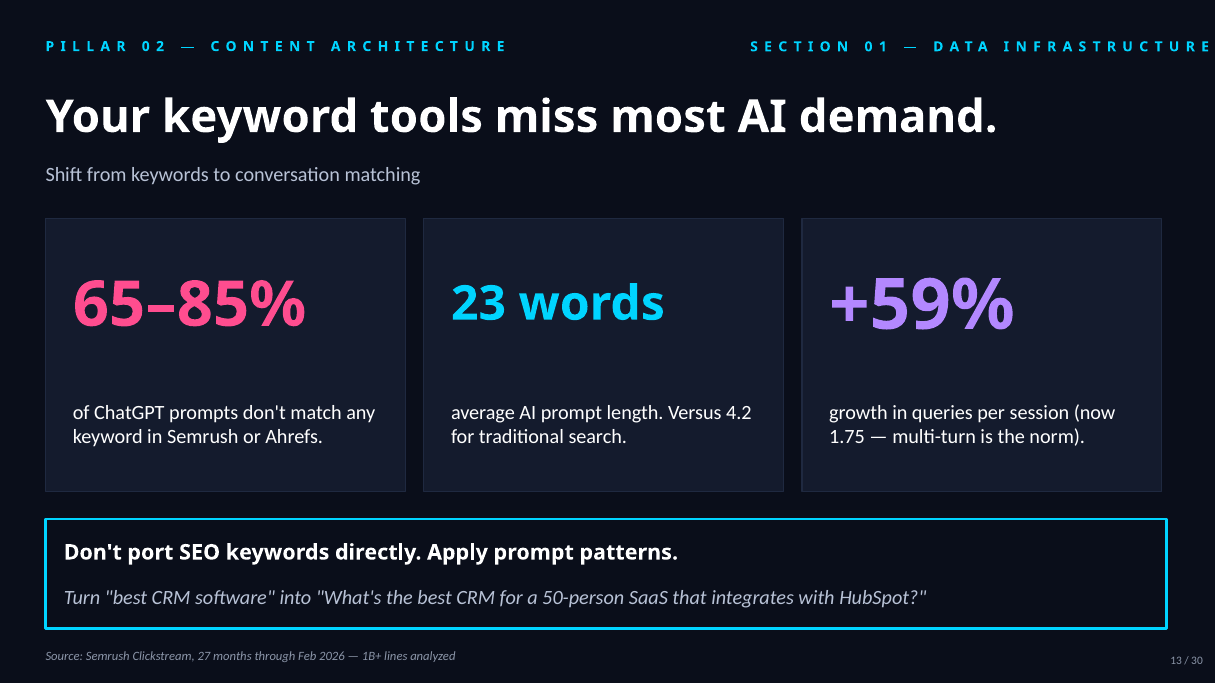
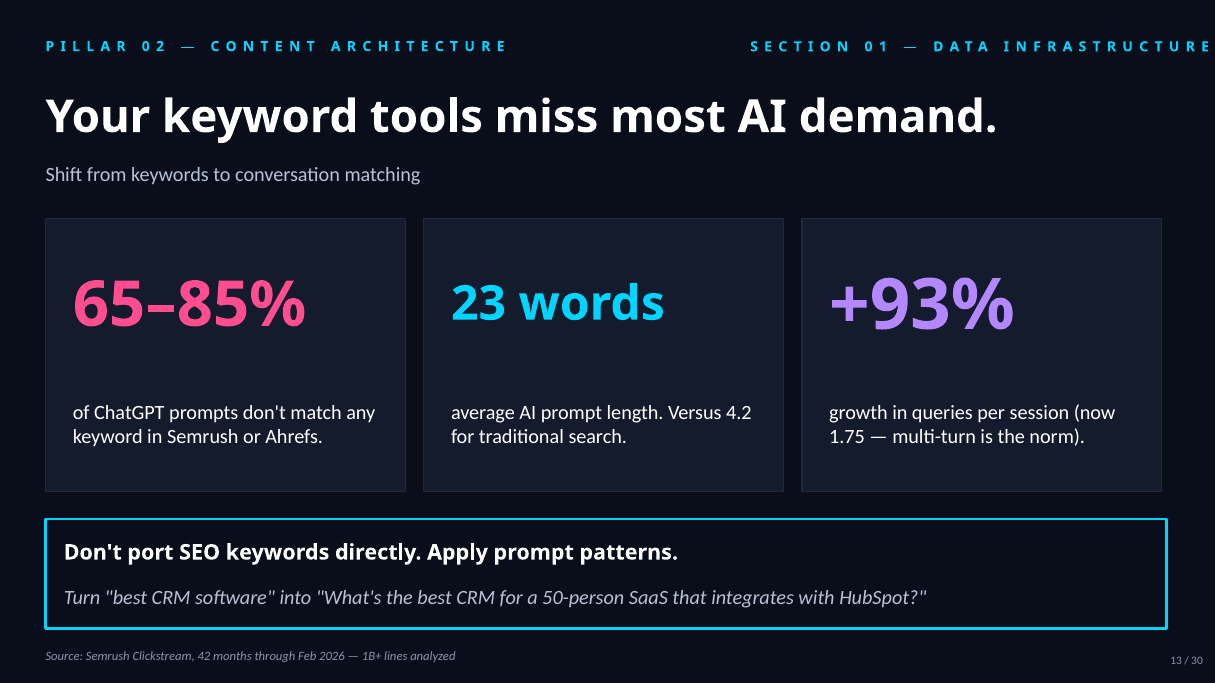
+59%: +59% -> +93% (922, 306)
27: 27 -> 42 (204, 657)
